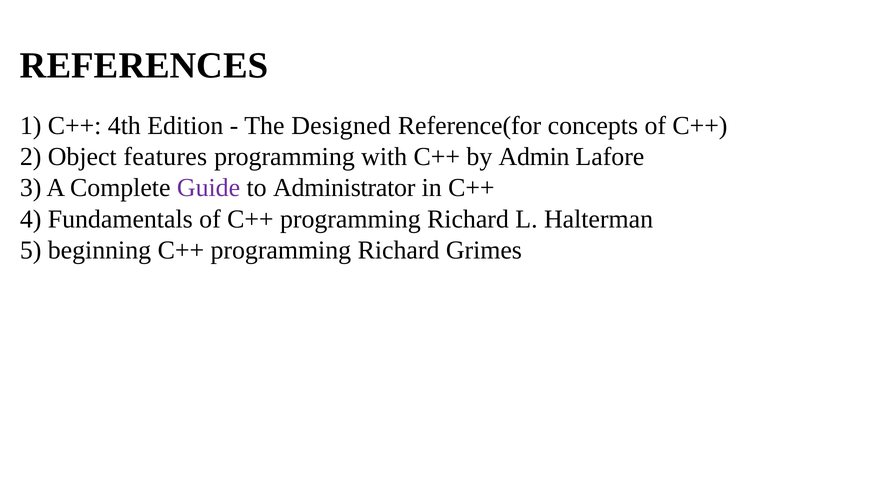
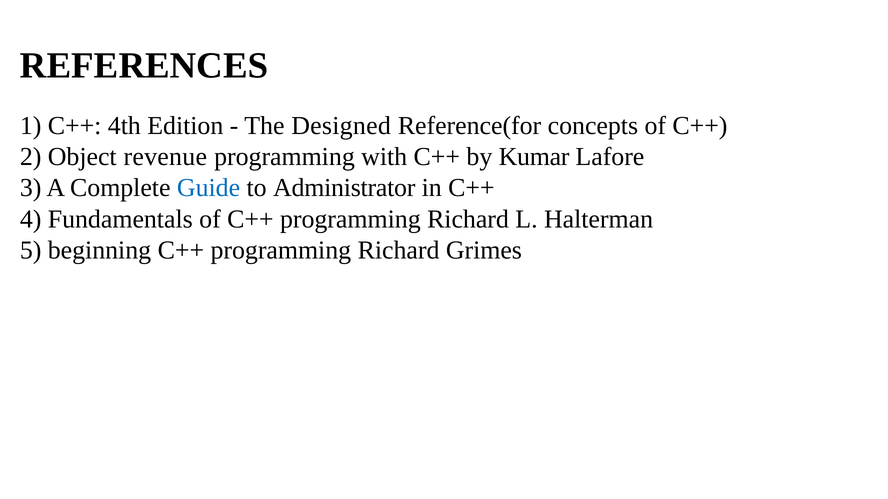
features: features -> revenue (165, 157)
Admin: Admin -> Kumar (534, 157)
Guide colour: purple -> blue (209, 188)
